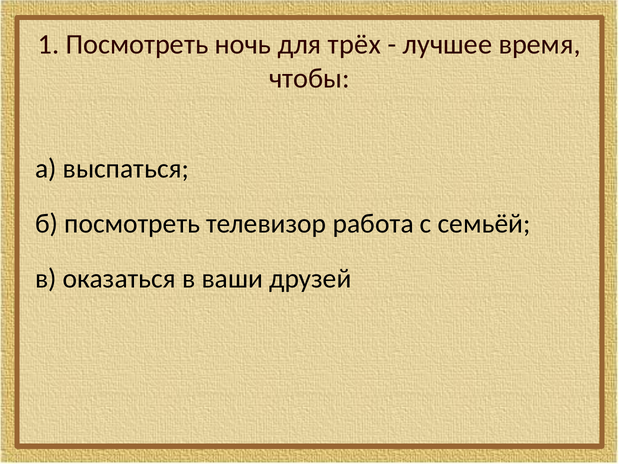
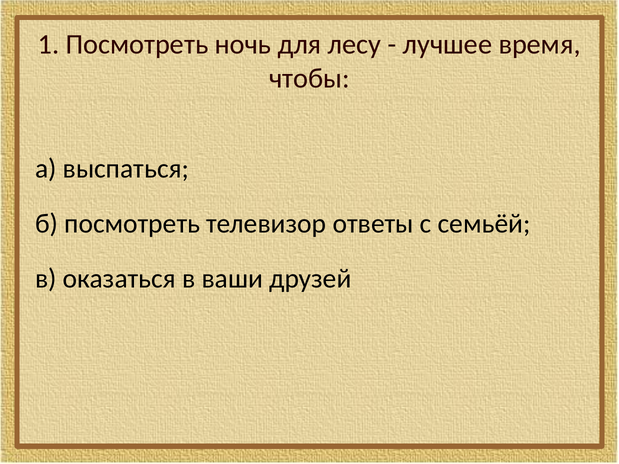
трёх: трёх -> лесу (355, 45)
работа: работа -> ответы (373, 224)
